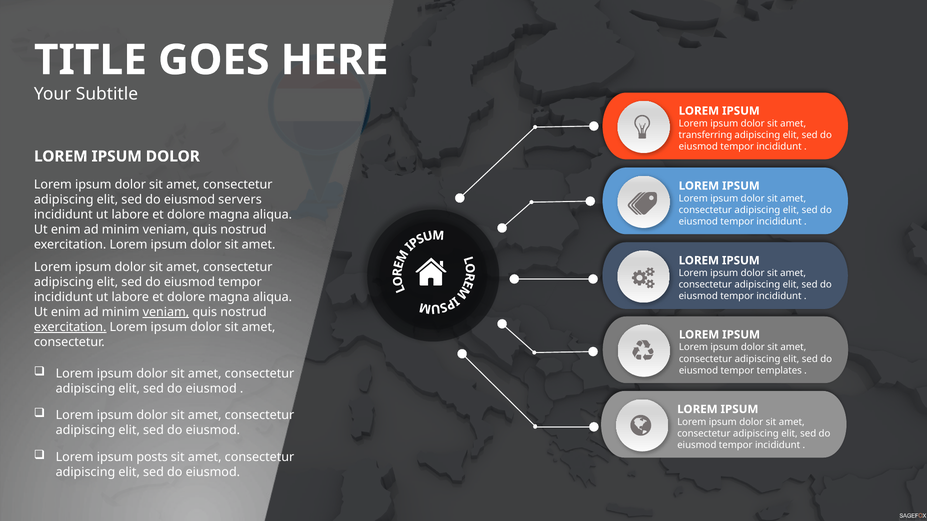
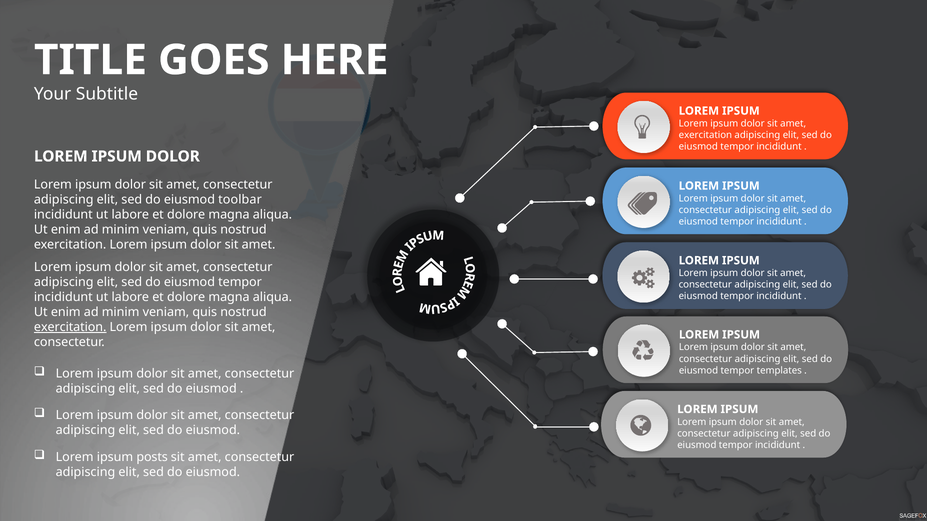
transferring: transferring -> exercitation (705, 135)
servers: servers -> toolbar (240, 200)
veniam underline: present -> none (166, 312)
